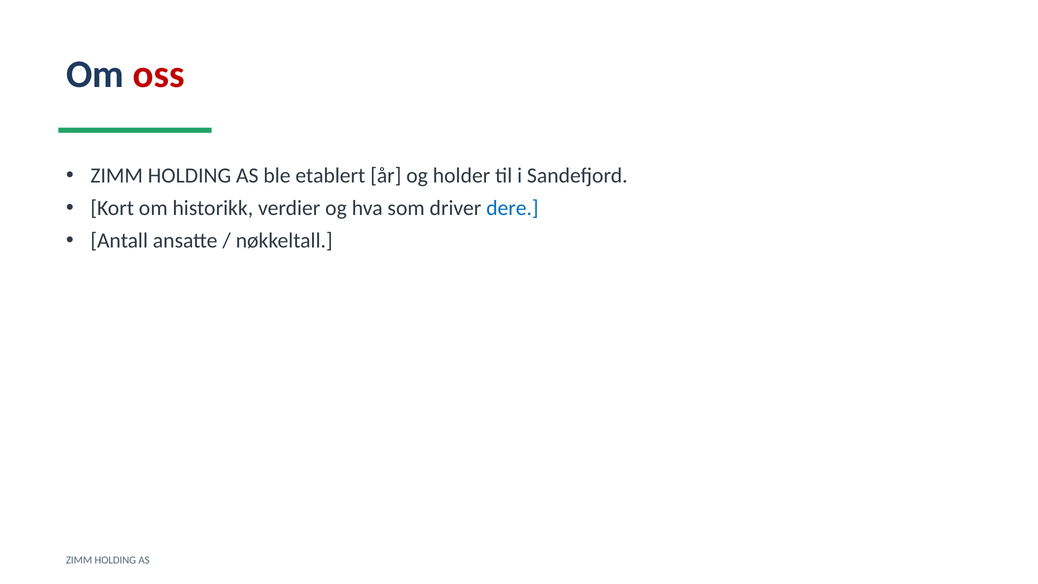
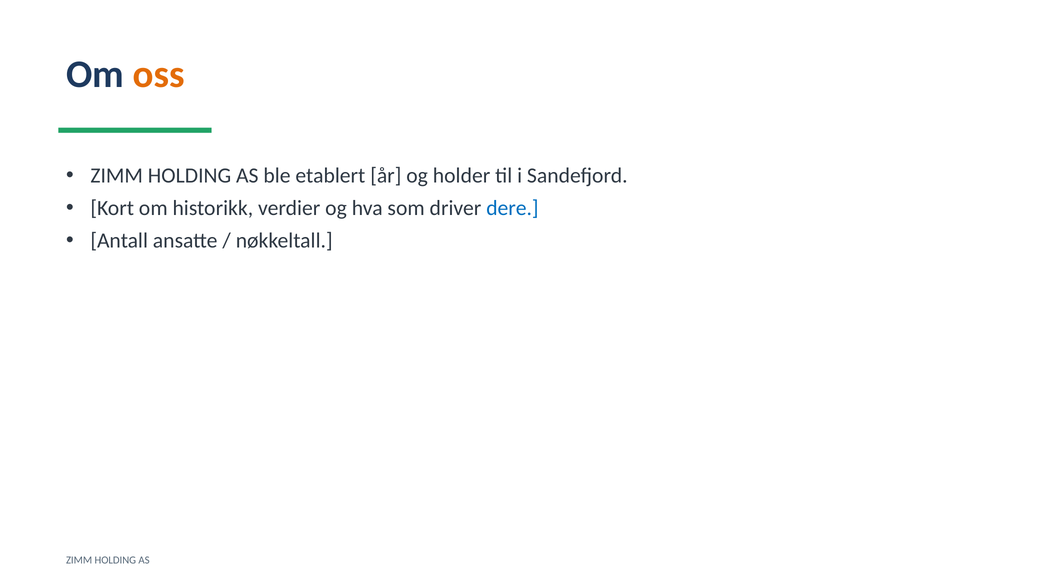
oss colour: red -> orange (159, 74)
